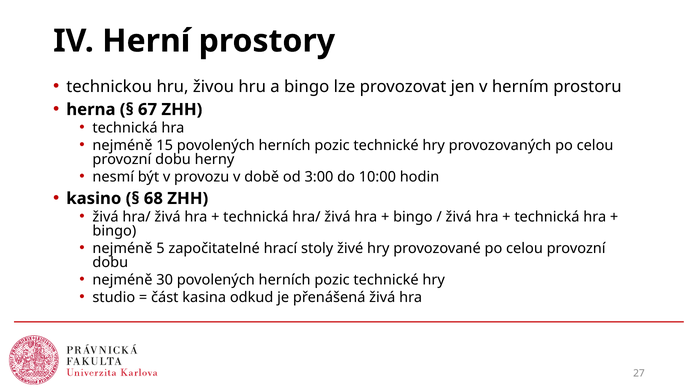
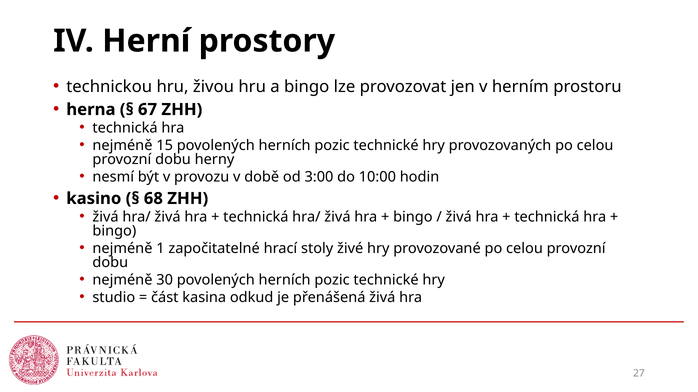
5: 5 -> 1 (160, 249)
